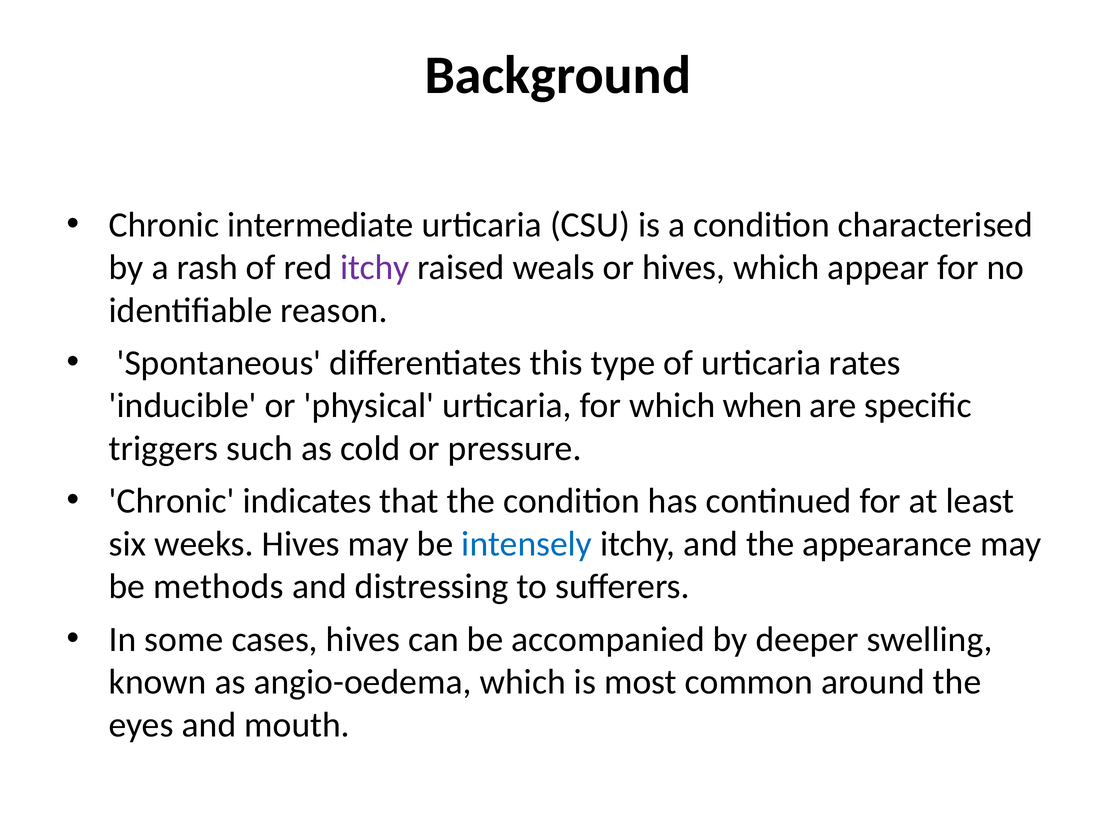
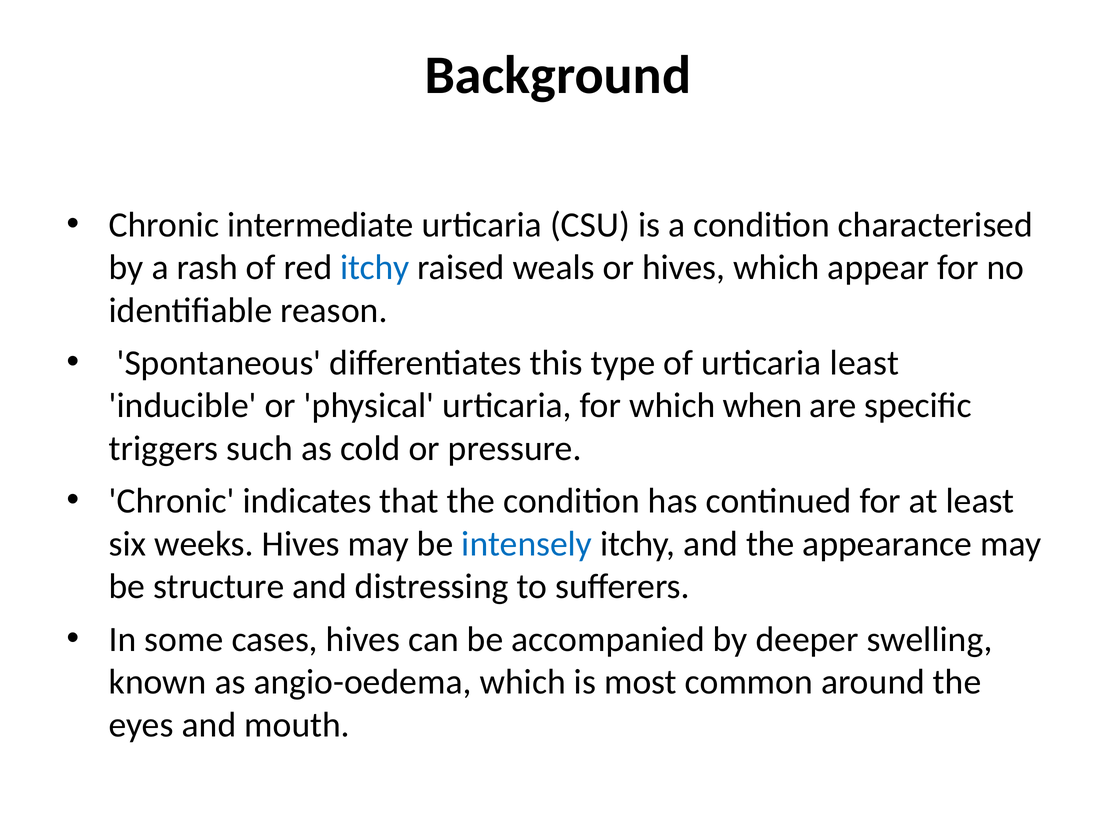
itchy colour: purple -> blue (375, 268)
urticaria rates: rates -> least (864, 363)
methods: methods -> structure (219, 587)
